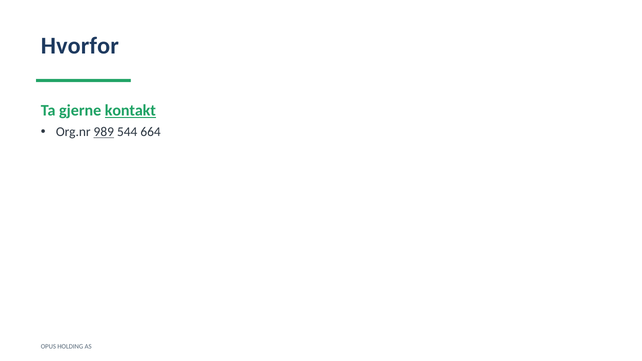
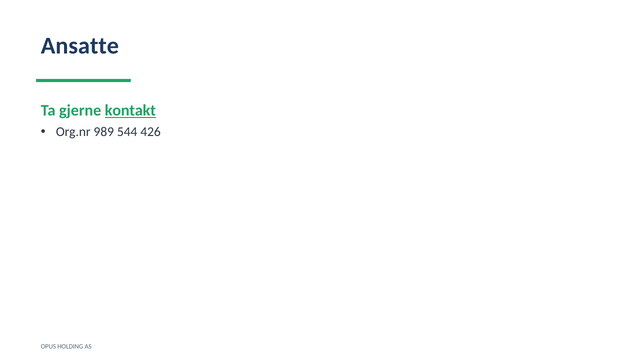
Hvorfor: Hvorfor -> Ansatte (80, 46)
989 underline: present -> none (104, 132)
664: 664 -> 426 (151, 132)
